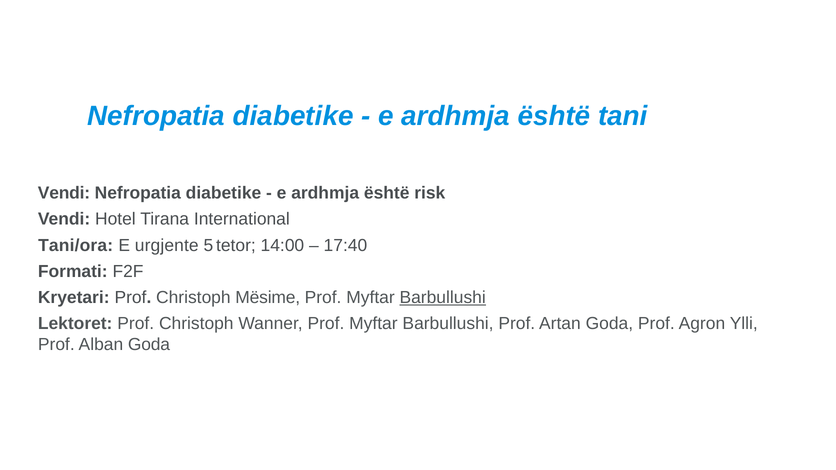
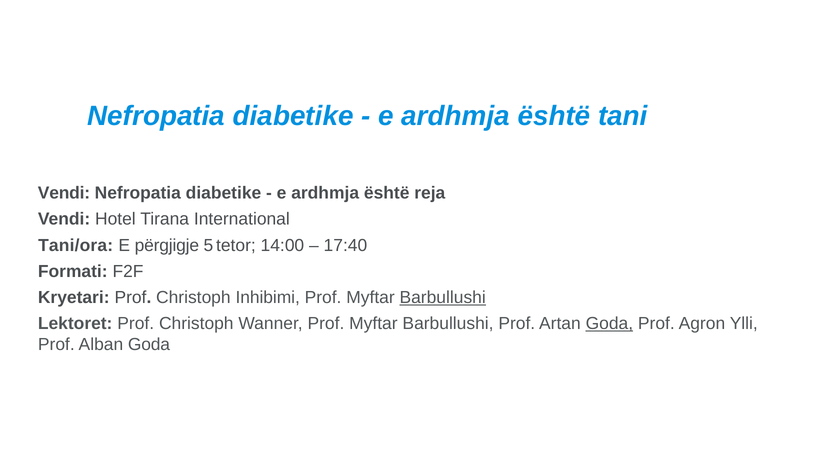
risk: risk -> reja (430, 193)
urgjente: urgjente -> përgjigje (167, 245)
Mësime: Mësime -> Inhibimi (268, 298)
Goda underline: none -> present (609, 324)
